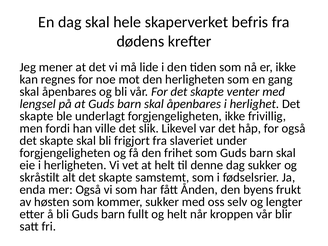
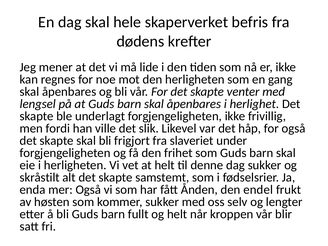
byens: byens -> endel (258, 190)
